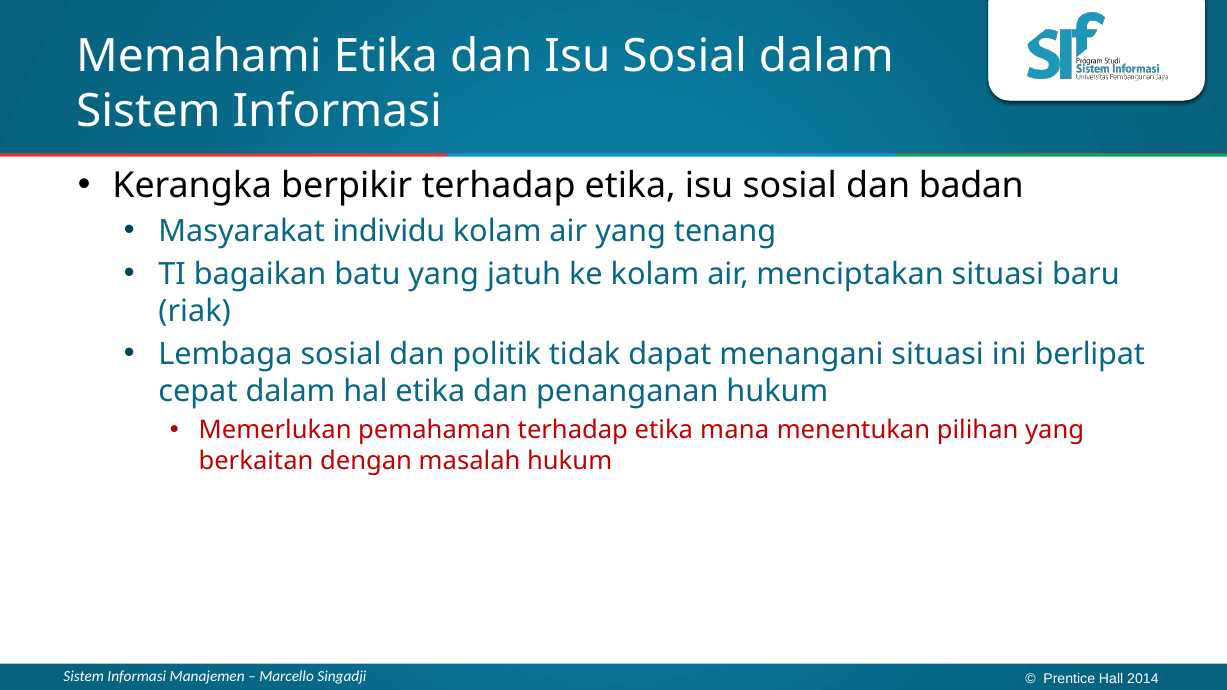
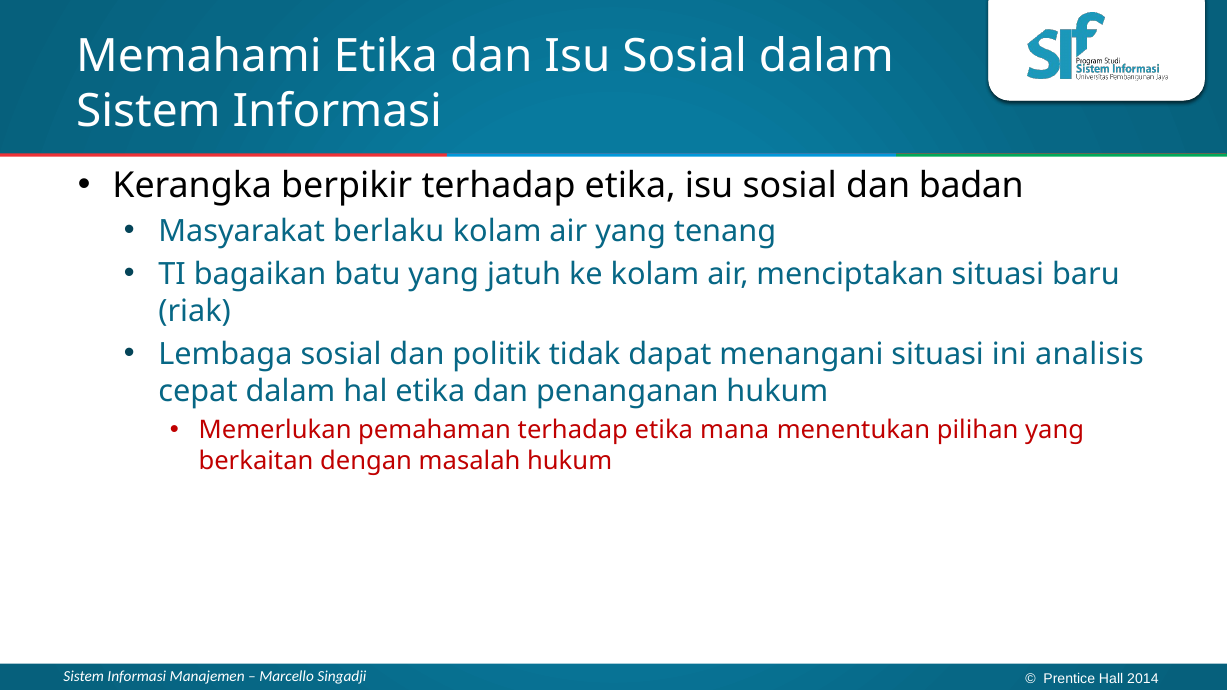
individu: individu -> berlaku (389, 231)
berlipat: berlipat -> analisis (1089, 354)
